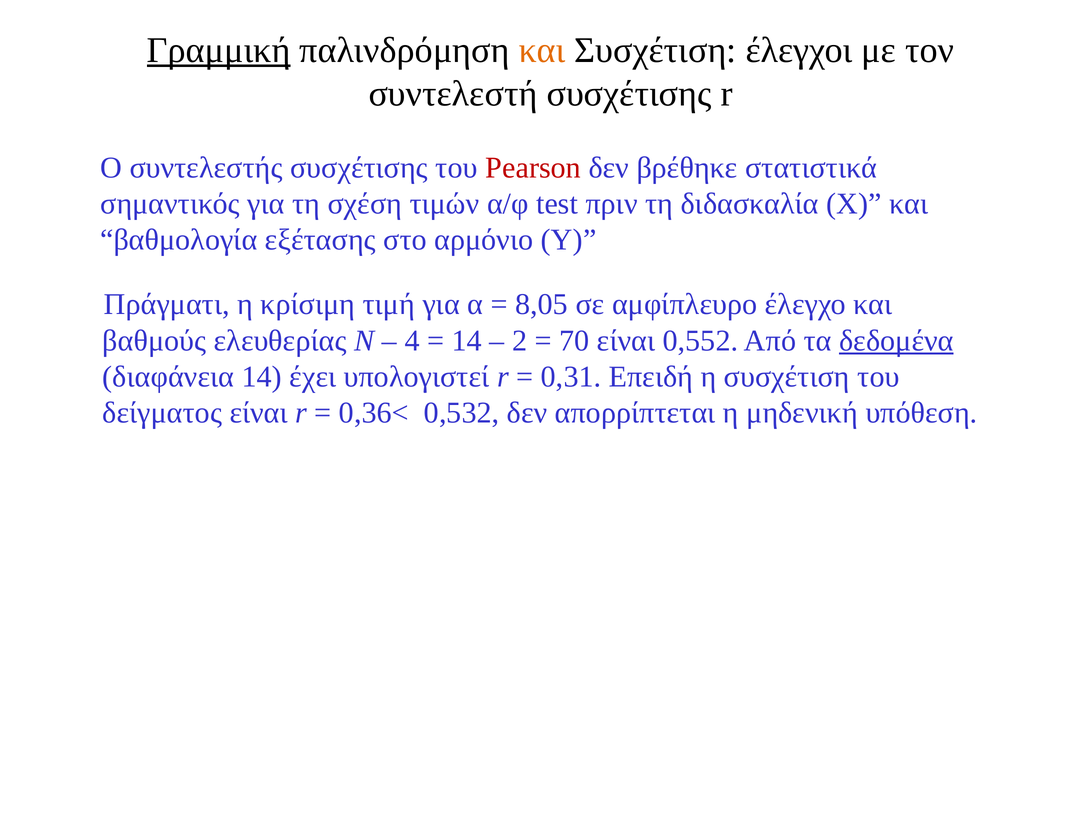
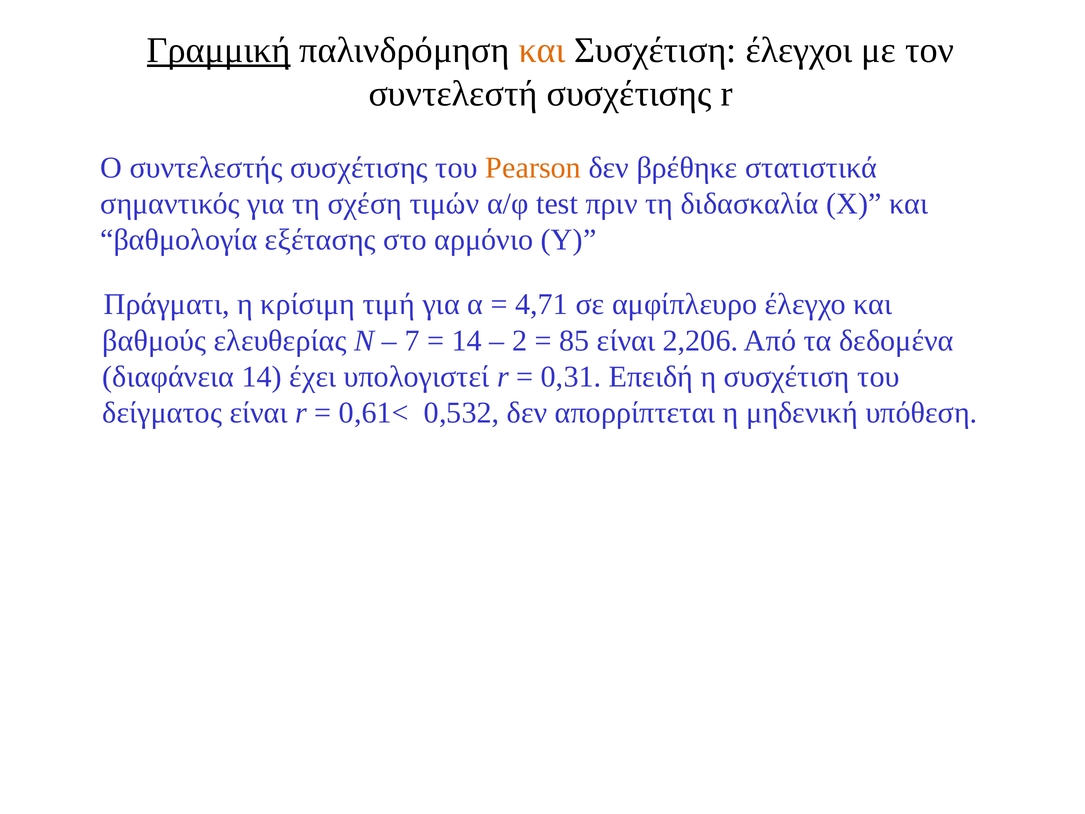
Pearson colour: red -> orange (533, 168)
8,05: 8,05 -> 4,71 (542, 304)
4: 4 -> 7 (412, 340)
70: 70 -> 85 (574, 340)
0,552: 0,552 -> 2,206 (700, 340)
δεδομένα underline: present -> none (896, 340)
0,36<: 0,36< -> 0,61< (374, 413)
